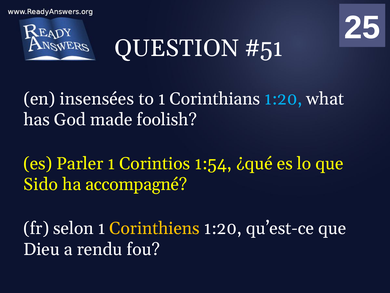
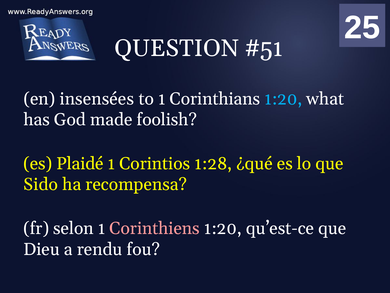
Parler: Parler -> Plaidé (80, 163)
1:54: 1:54 -> 1:28 (213, 163)
accompagné: accompagné -> recompensa (136, 184)
Corinthiens colour: yellow -> pink (155, 228)
